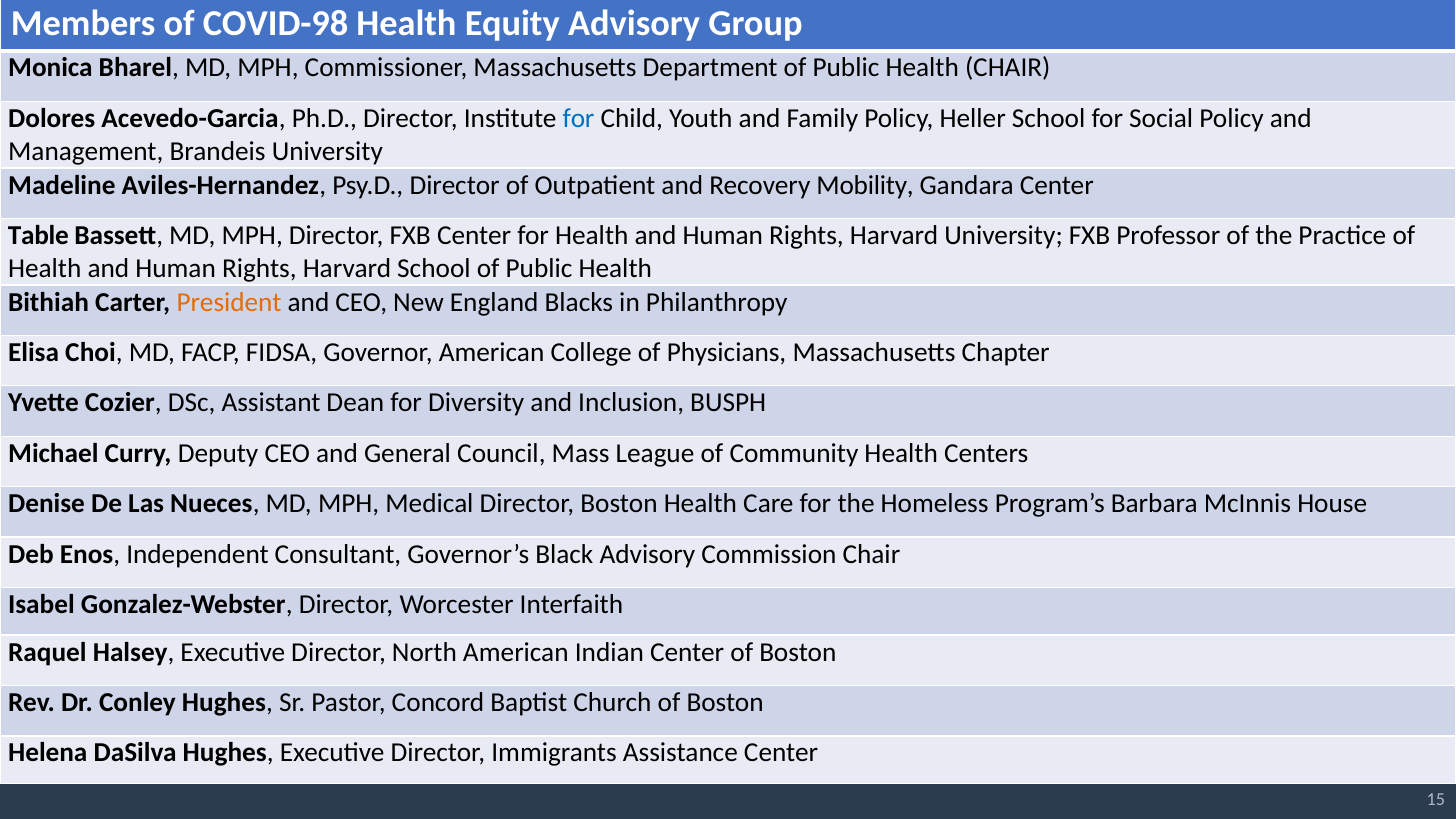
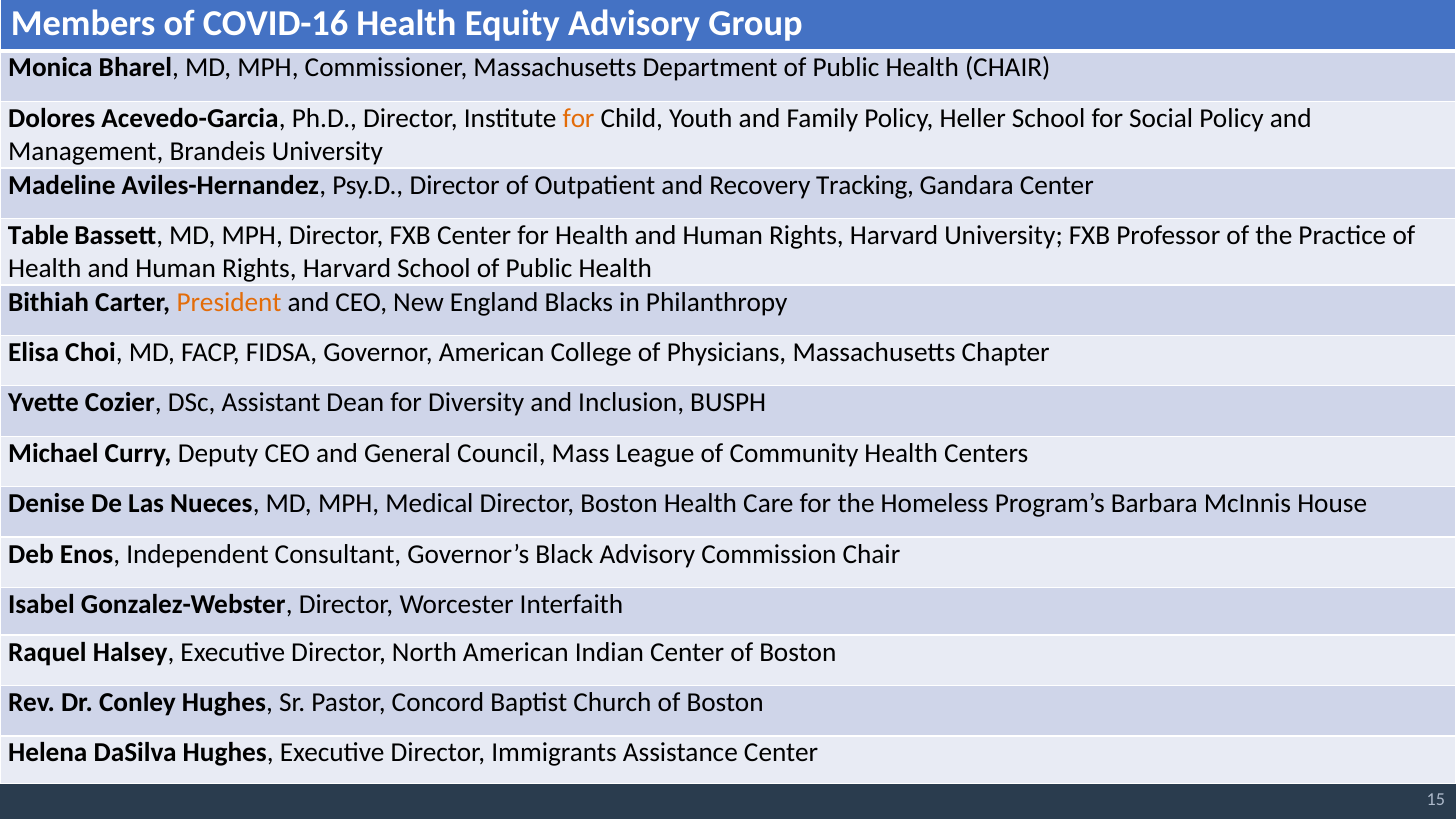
COVID-98: COVID-98 -> COVID-16 (275, 24)
for colour: blue -> orange (579, 118)
Mobility: Mobility -> Tracking (865, 185)
